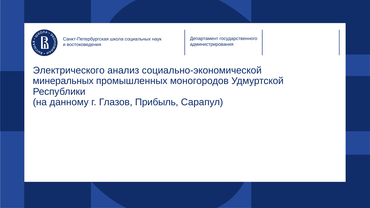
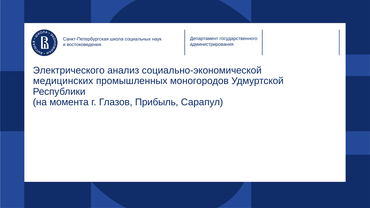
минеральных: минеральных -> медицинских (63, 81)
данному: данному -> момента (69, 102)
